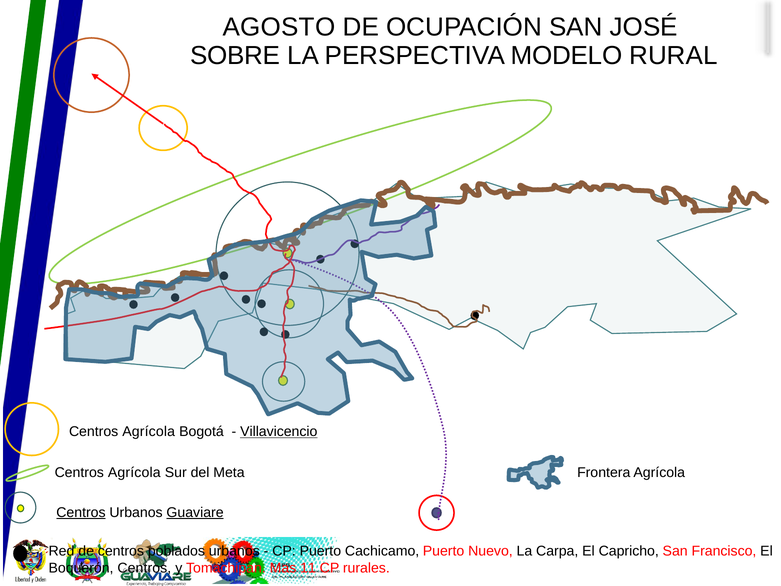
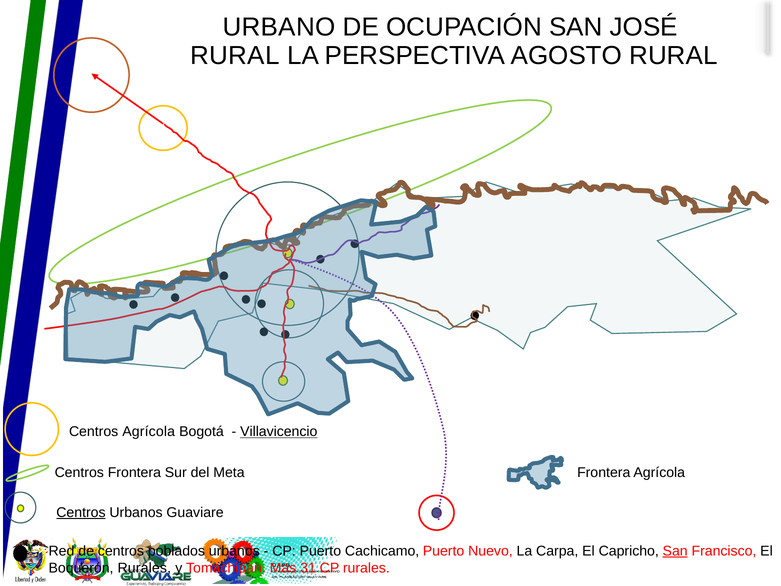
AGOSTO: AGOSTO -> URBANO (279, 27)
SOBRE: SOBRE -> RURAL (235, 55)
MODELO: MODELO -> AGOSTO (566, 55)
Agrícola: Agrícola -> Frontera (134, 472)
Guaviare underline: present -> none (195, 512)
San underline: none -> present (675, 551)
Boquerón Centros: Centros -> Rurales (144, 568)
11: 11 -> 31 (308, 568)
